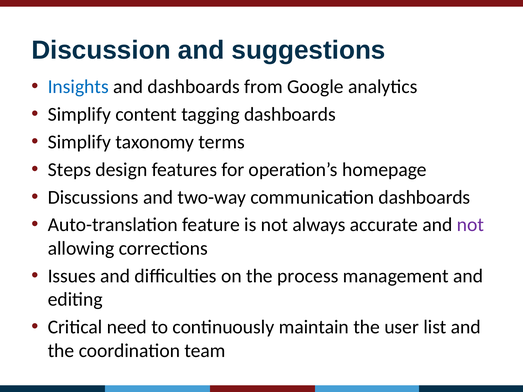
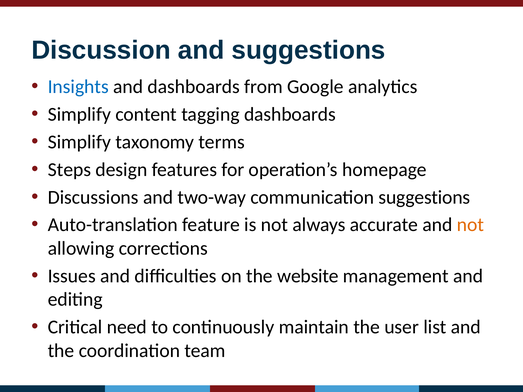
communication dashboards: dashboards -> suggestions (424, 197)
not colour: purple -> orange (470, 225)
process: process -> website (308, 276)
